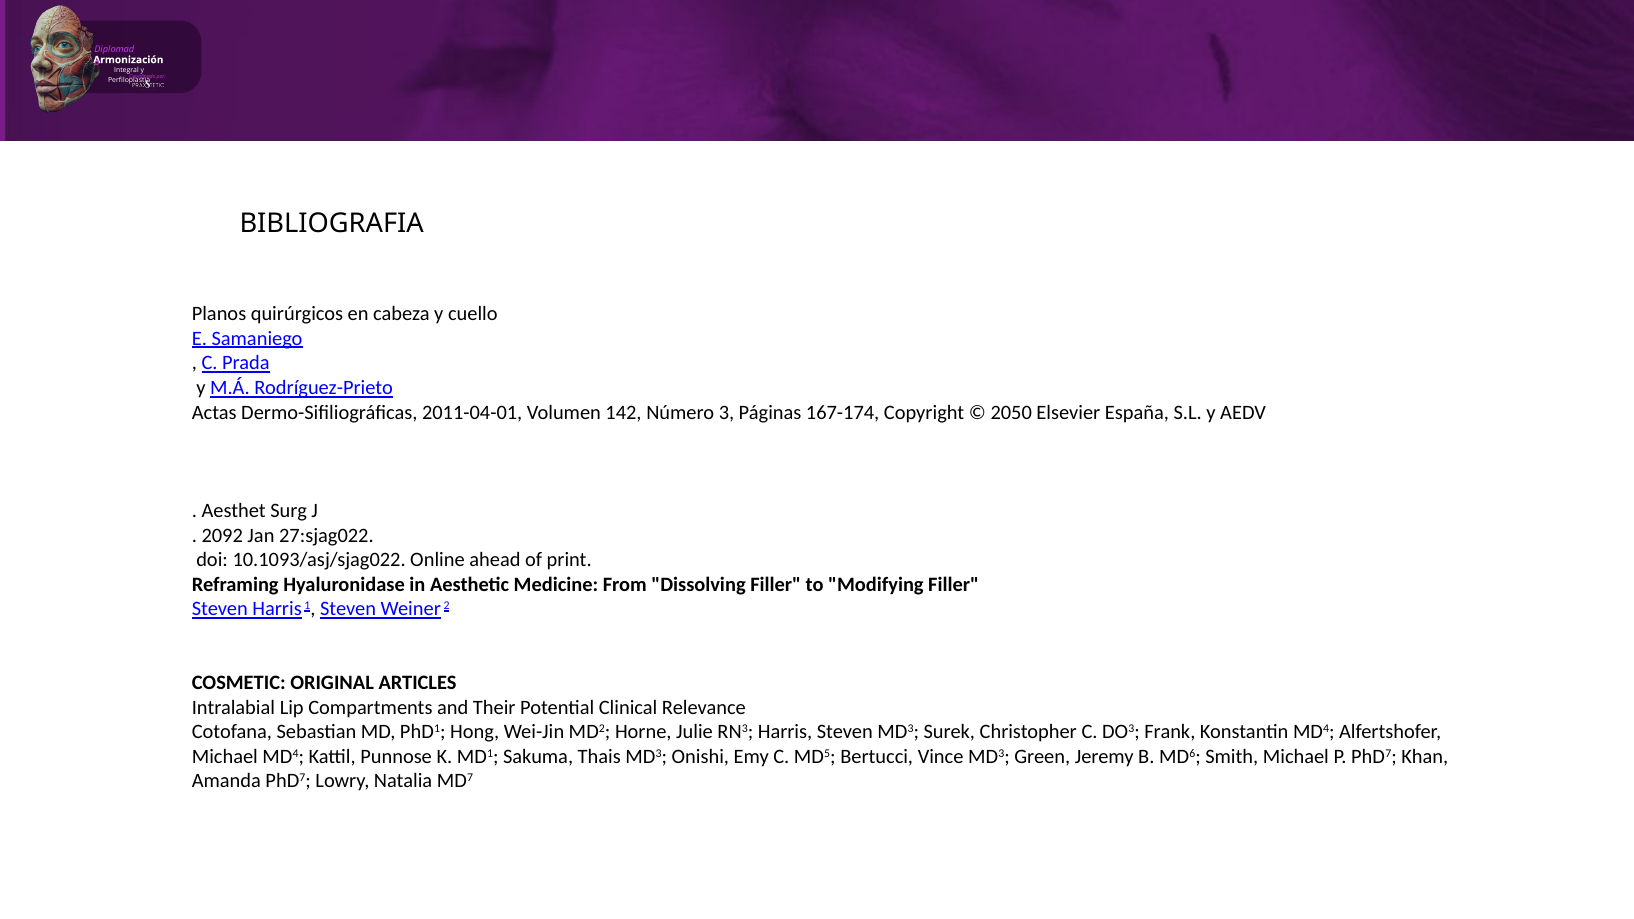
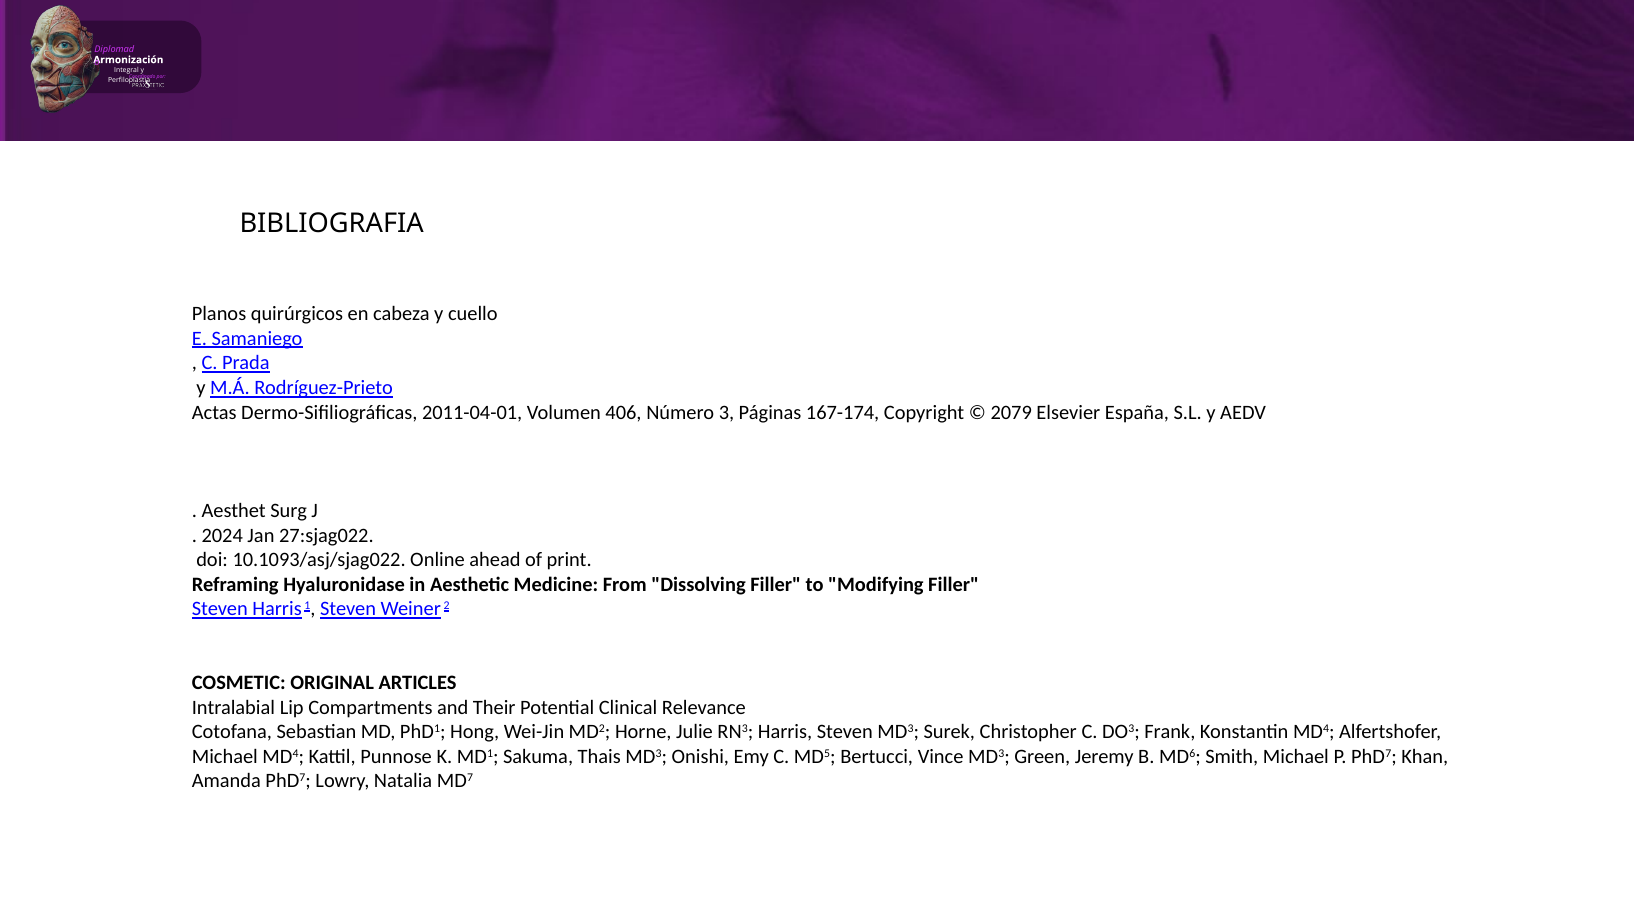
142: 142 -> 406 (624, 413)
2050: 2050 -> 2079 (1011, 413)
2092: 2092 -> 2024 (222, 536)
